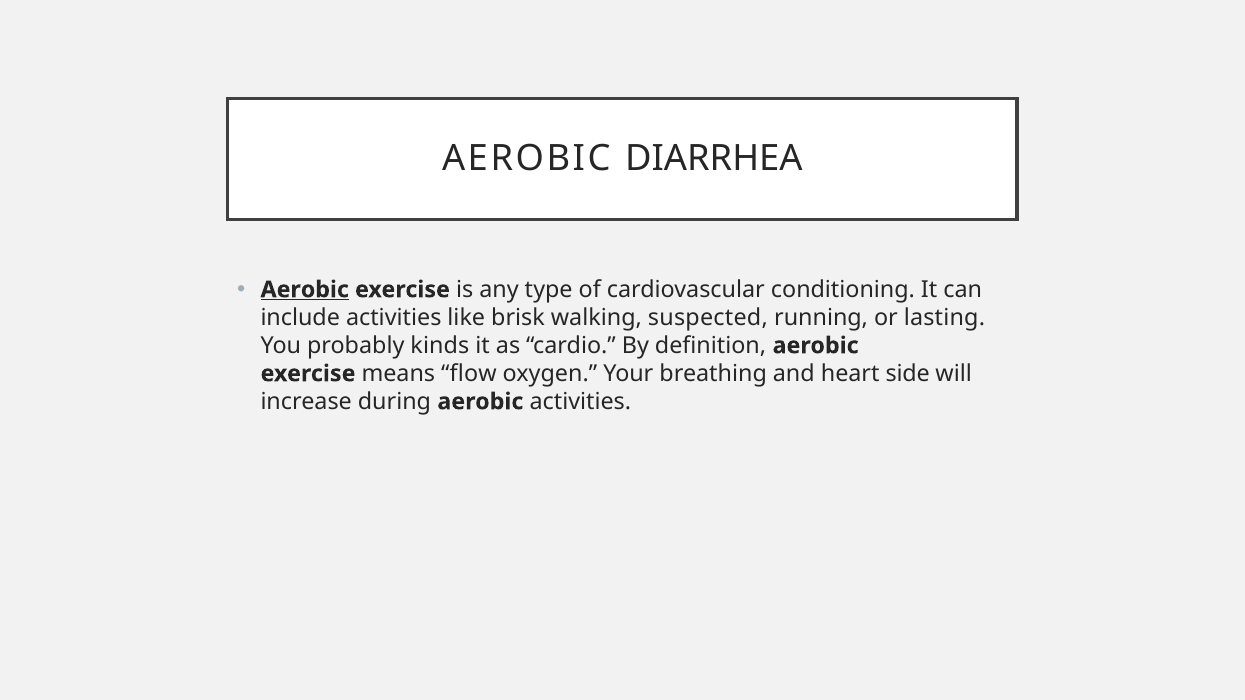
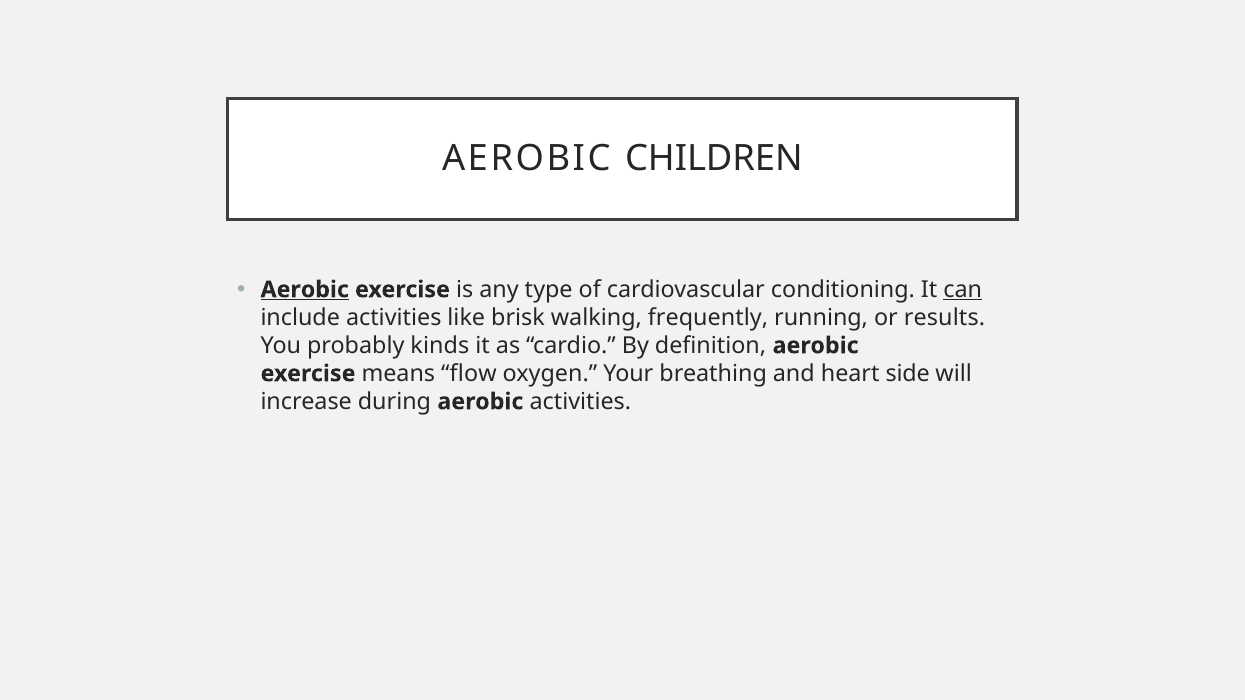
DIARRHEA: DIARRHEA -> CHILDREN (714, 159)
can underline: none -> present (963, 290)
suspected: suspected -> frequently (708, 318)
lasting: lasting -> results (944, 318)
